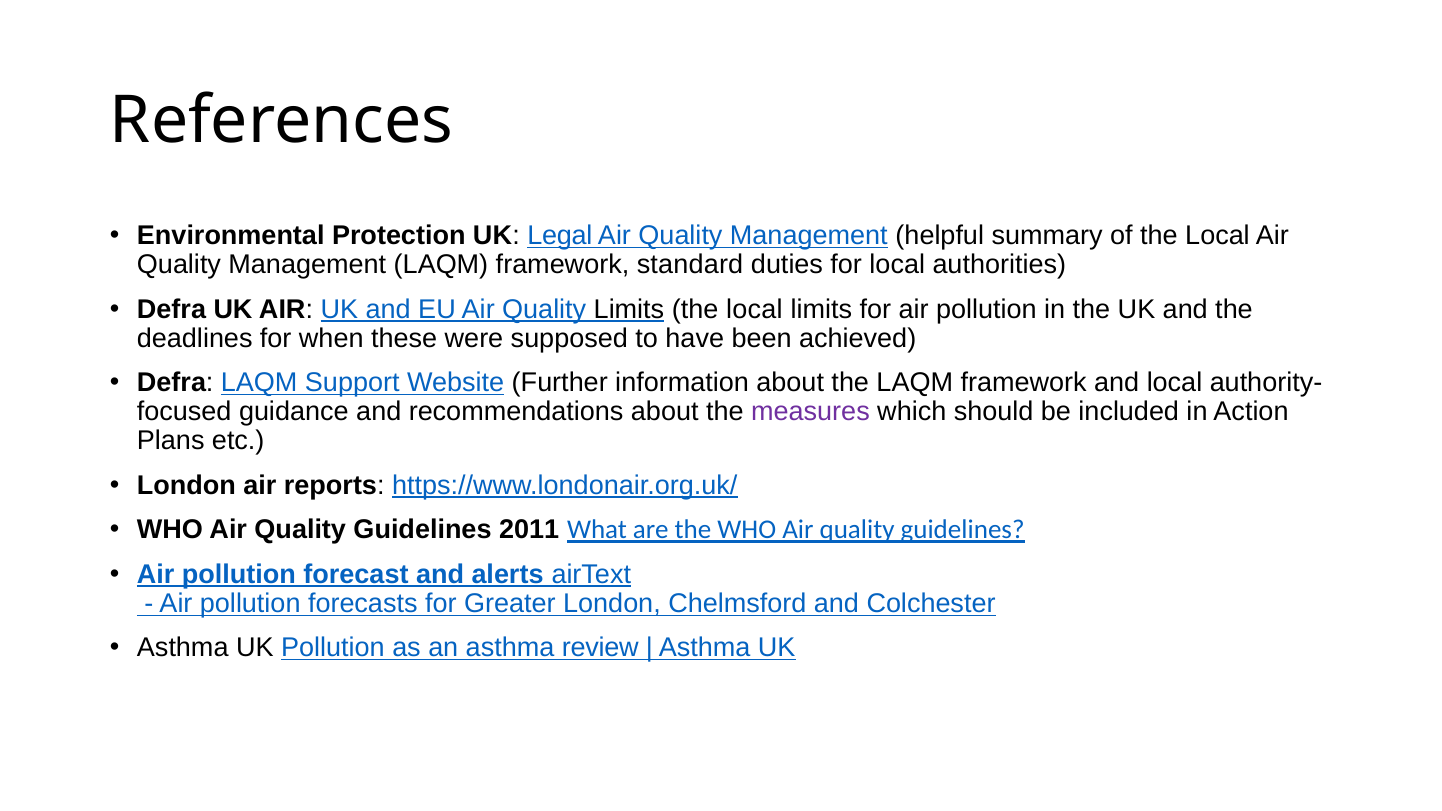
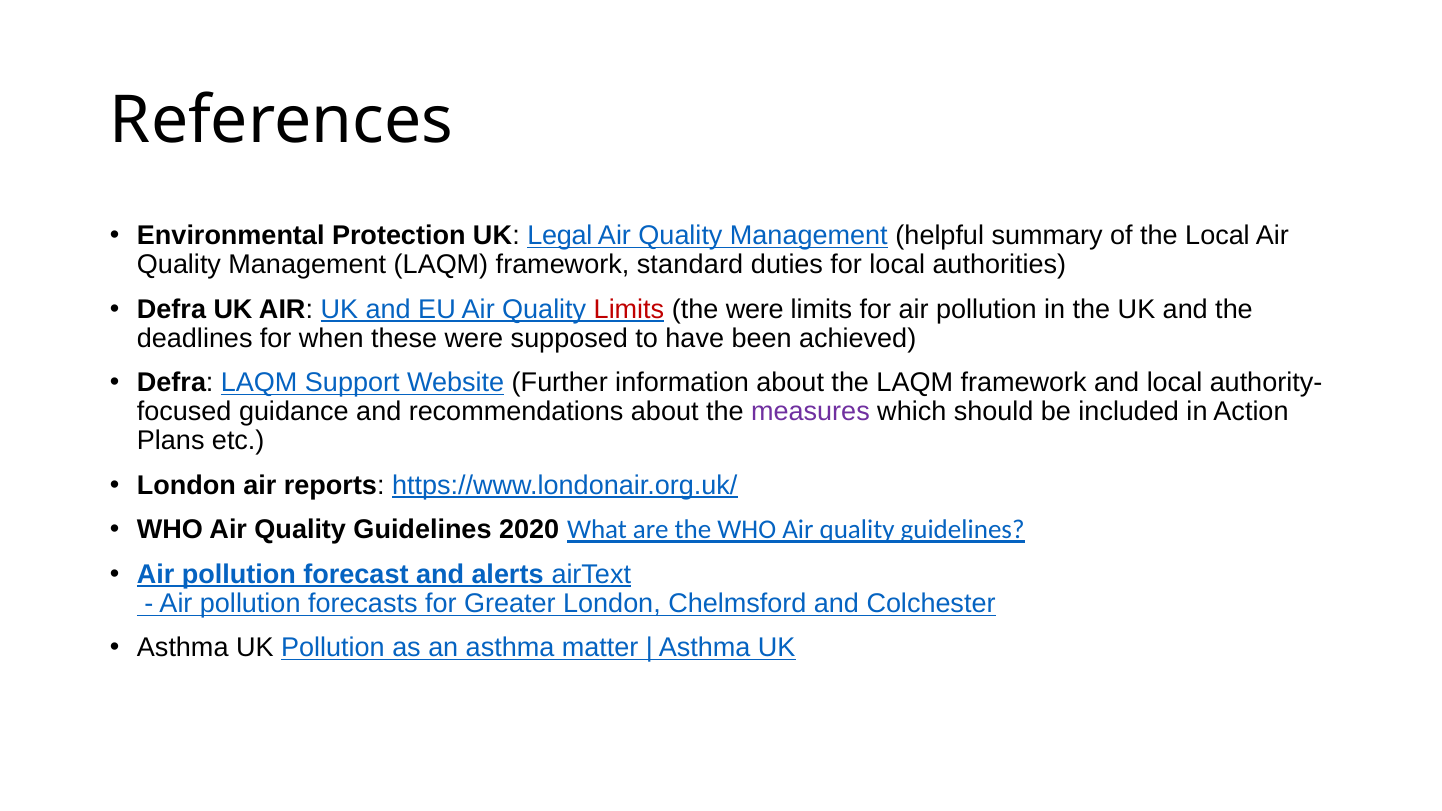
Limits colour: black -> red (629, 309)
local: local -> were (755, 309)
2011: 2011 -> 2020 (529, 530)
review: review -> matter (600, 648)
